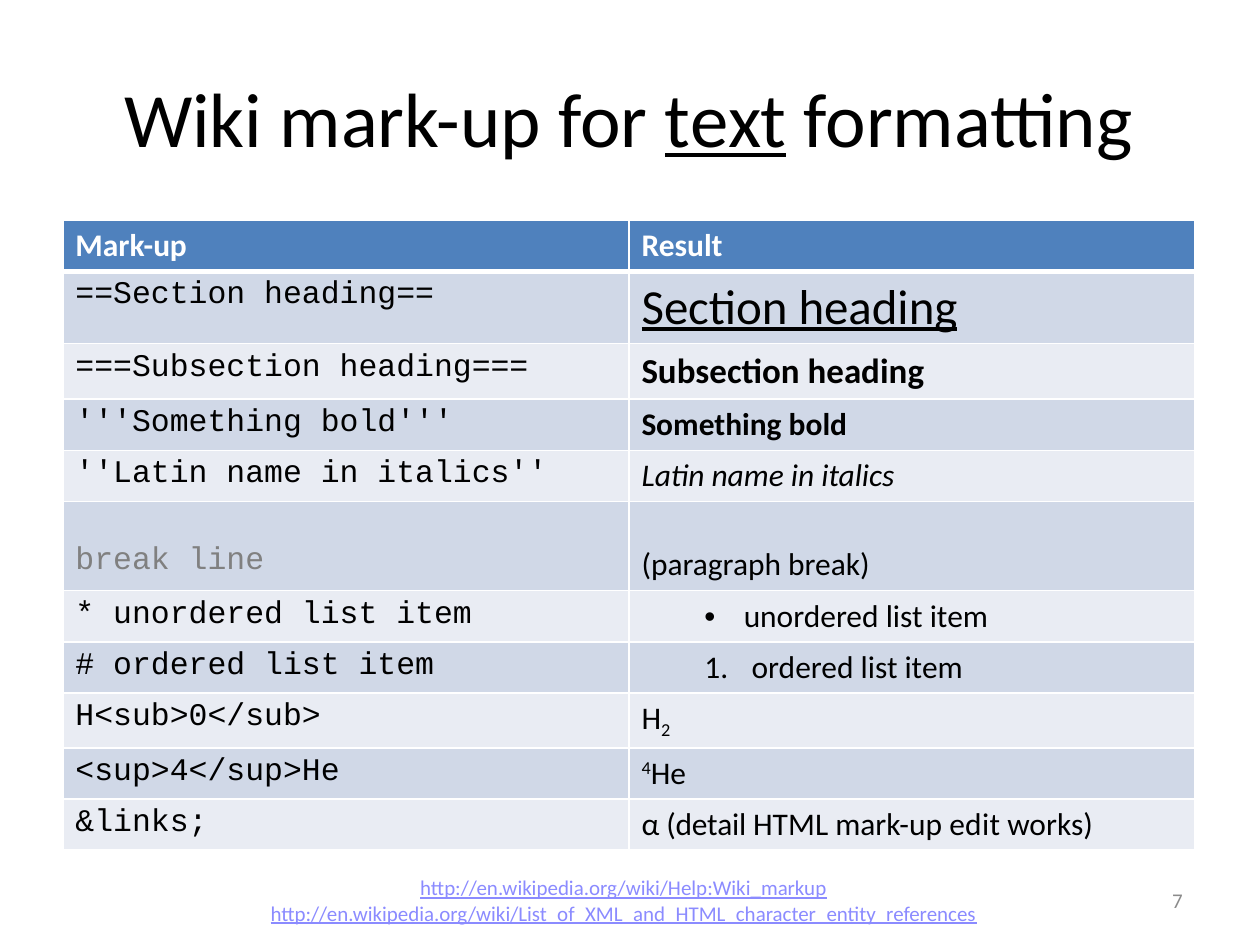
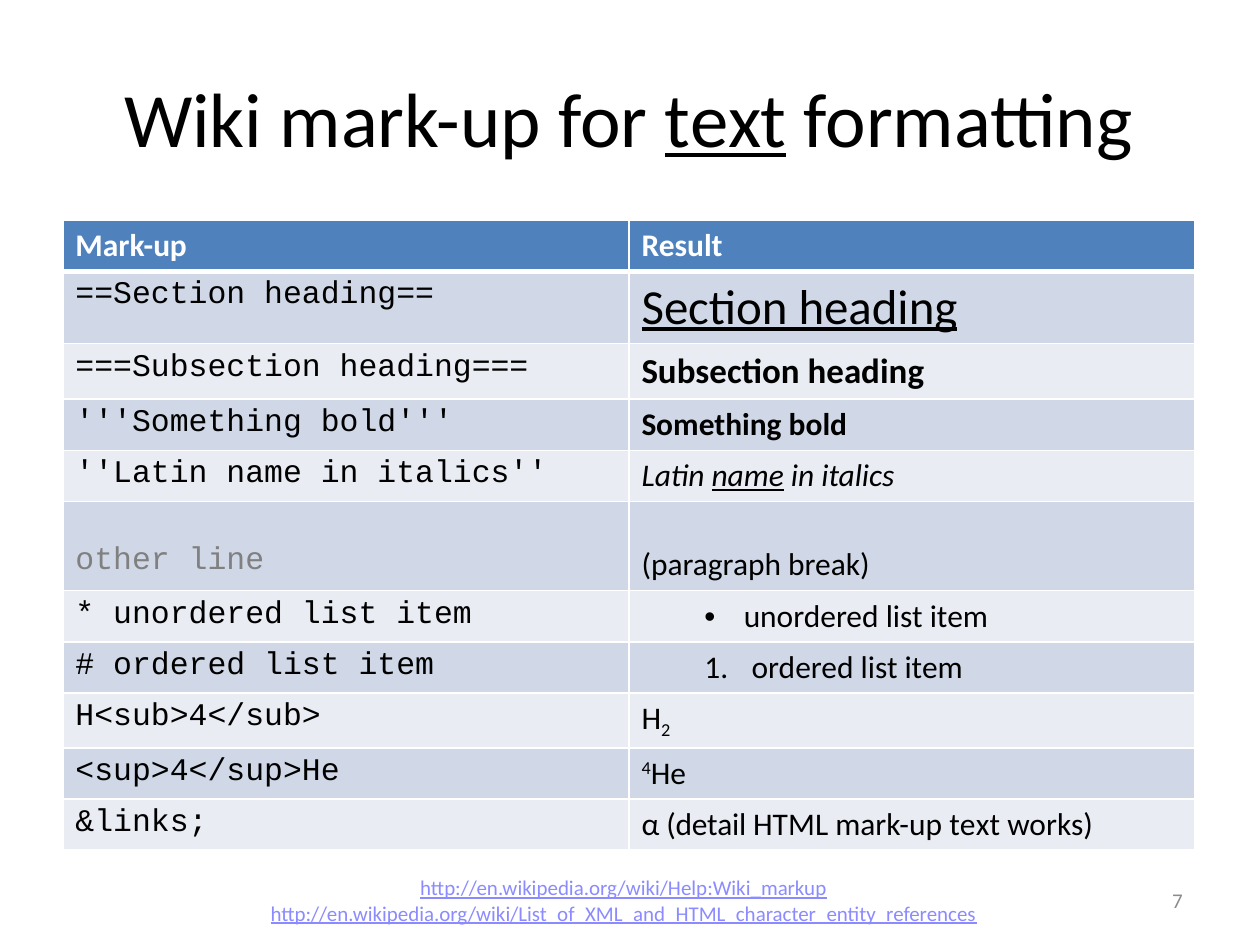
name underline: none -> present (748, 476)
break: break -> other (123, 559)
H<sub>0</sub>: H<sub>0</sub> -> H<sub>4</sub> (198, 715)
mark-up edit: edit -> text (975, 825)
